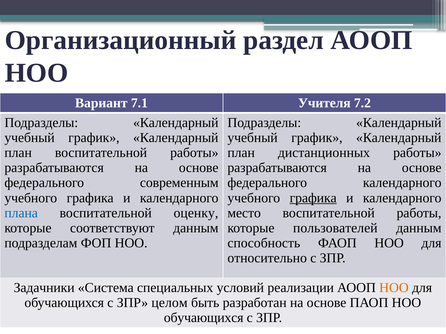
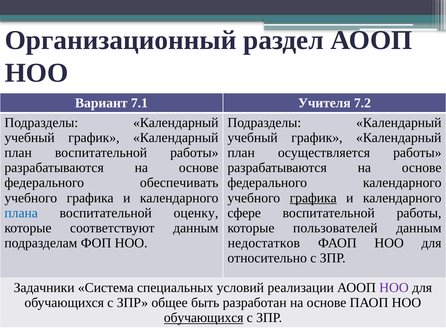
дистанционных: дистанционных -> осуществляется (324, 153)
современным: современным -> обеспечивать (179, 183)
место: место -> сфере (244, 213)
способность: способность -> недостатков (264, 243)
НОО colour: orange -> purple (394, 288)
целом: целом -> общее (170, 303)
обучающихся underline: none -> present (204, 318)
